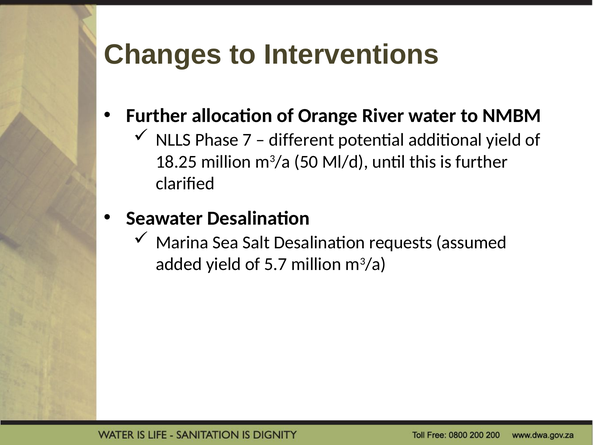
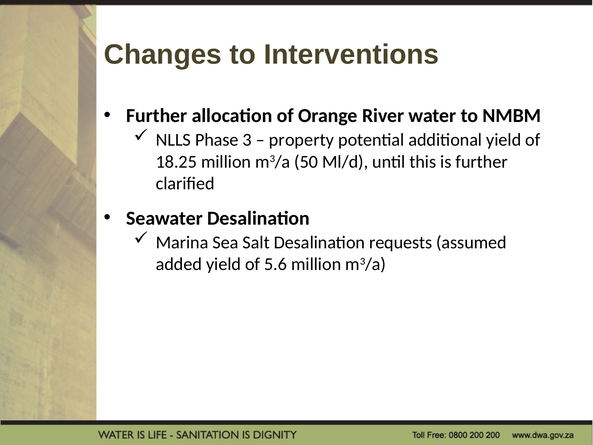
7: 7 -> 3 (247, 140)
different: different -> property (302, 140)
5.7: 5.7 -> 5.6 (276, 264)
